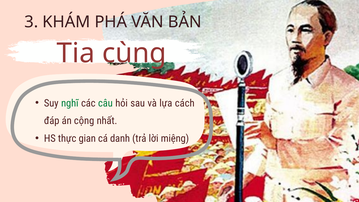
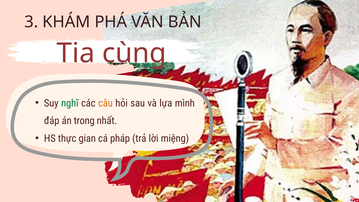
câu colour: green -> orange (105, 103)
cách: cách -> mình (185, 103)
cộng: cộng -> trong (84, 121)
danh: danh -> pháp (120, 138)
